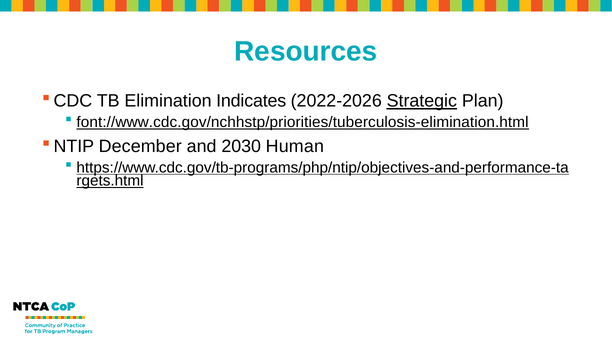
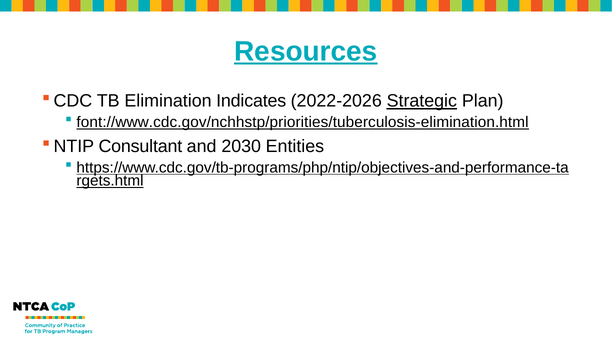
Resources underline: none -> present (306, 51)
December: December -> Consultant (140, 147)
Human: Human -> Entities (295, 147)
